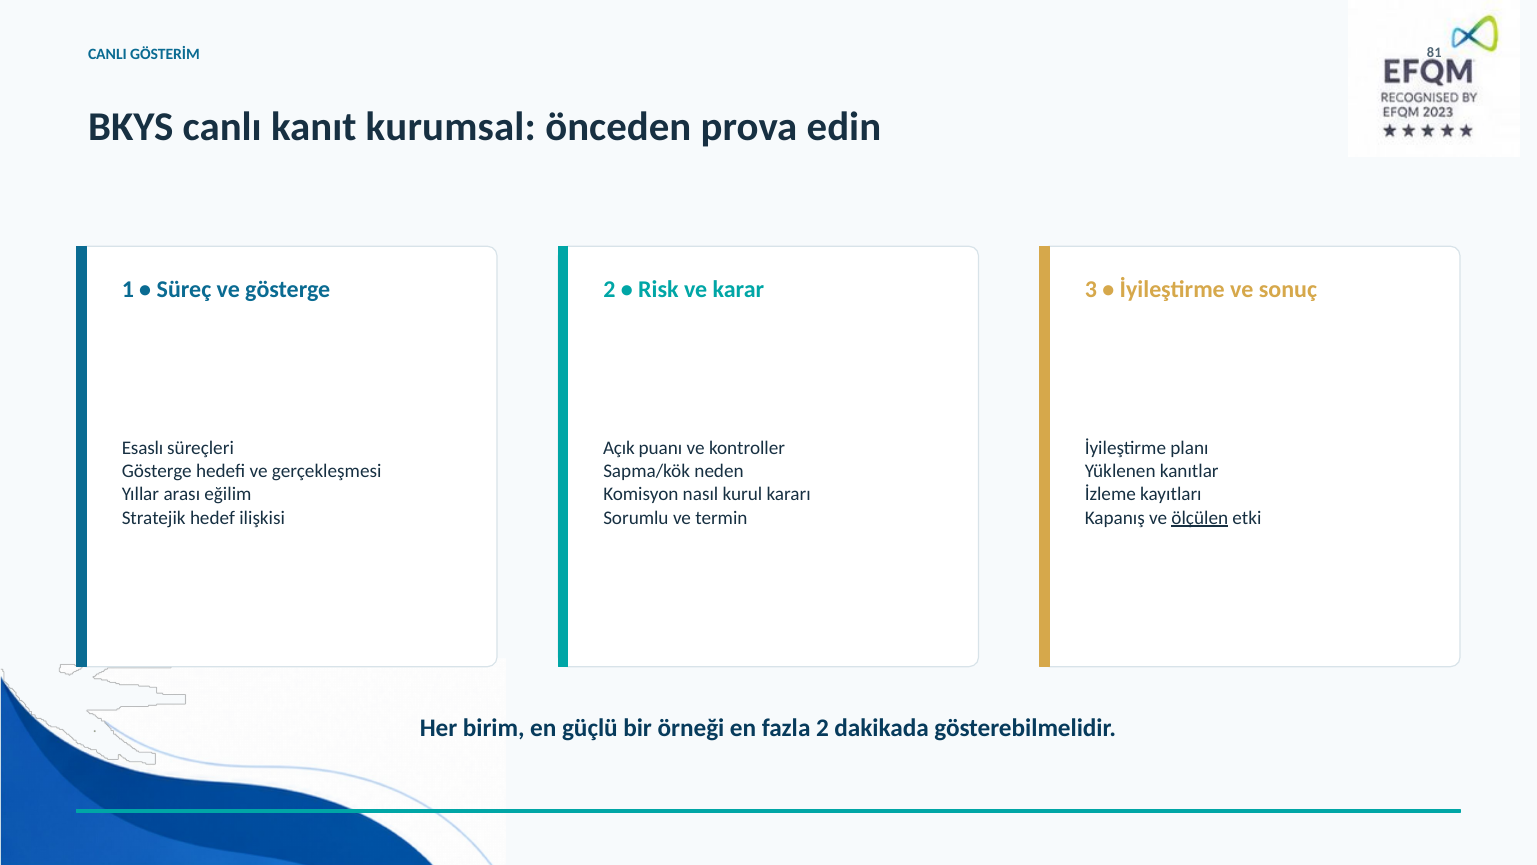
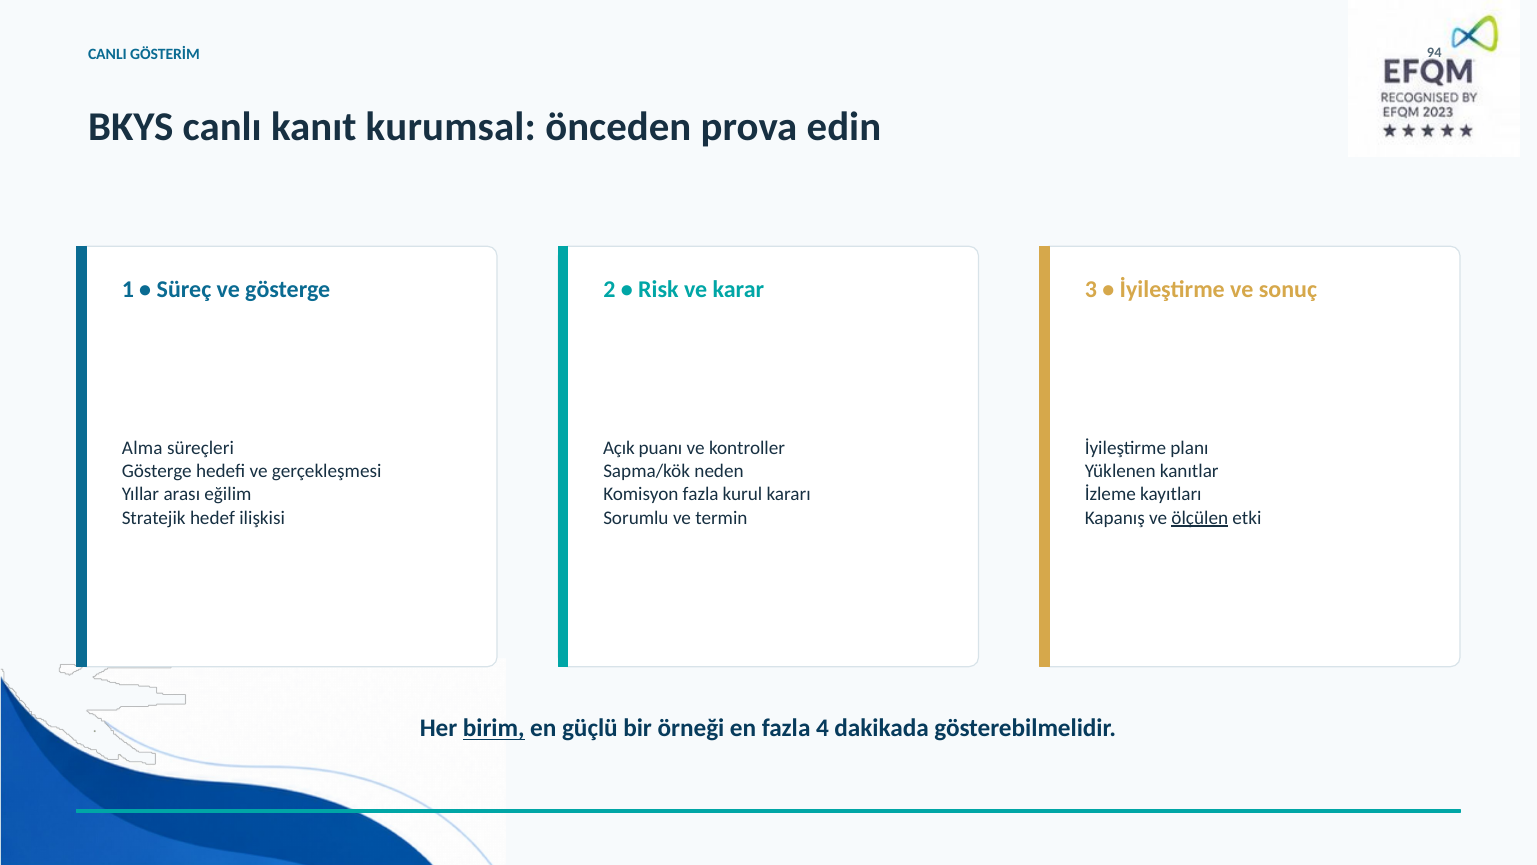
81: 81 -> 94 (1434, 53)
Esaslı: Esaslı -> Alma (142, 448)
Komisyon nasıl: nasıl -> fazla (701, 494)
birim underline: none -> present (494, 728)
fazla 2: 2 -> 4 (822, 728)
